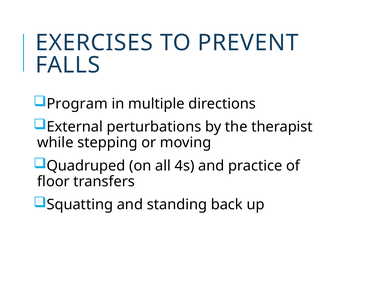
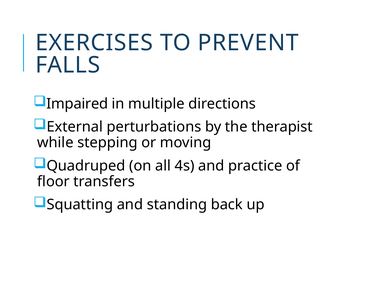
Program: Program -> Impaired (77, 104)
